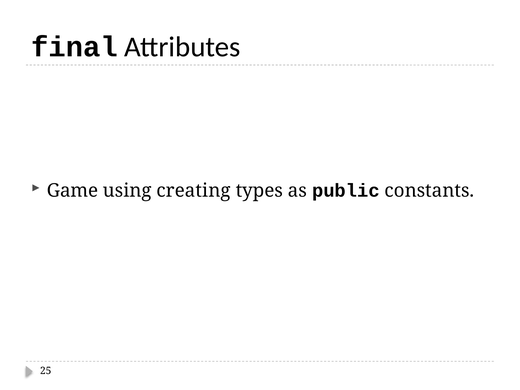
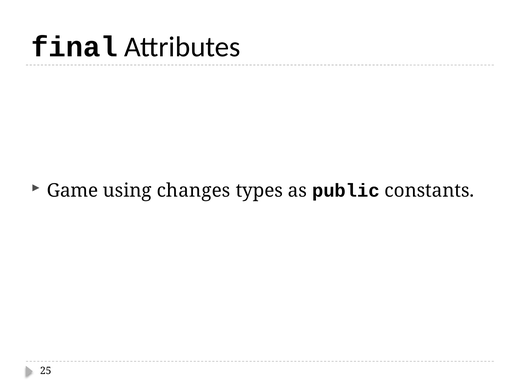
creating: creating -> changes (194, 191)
